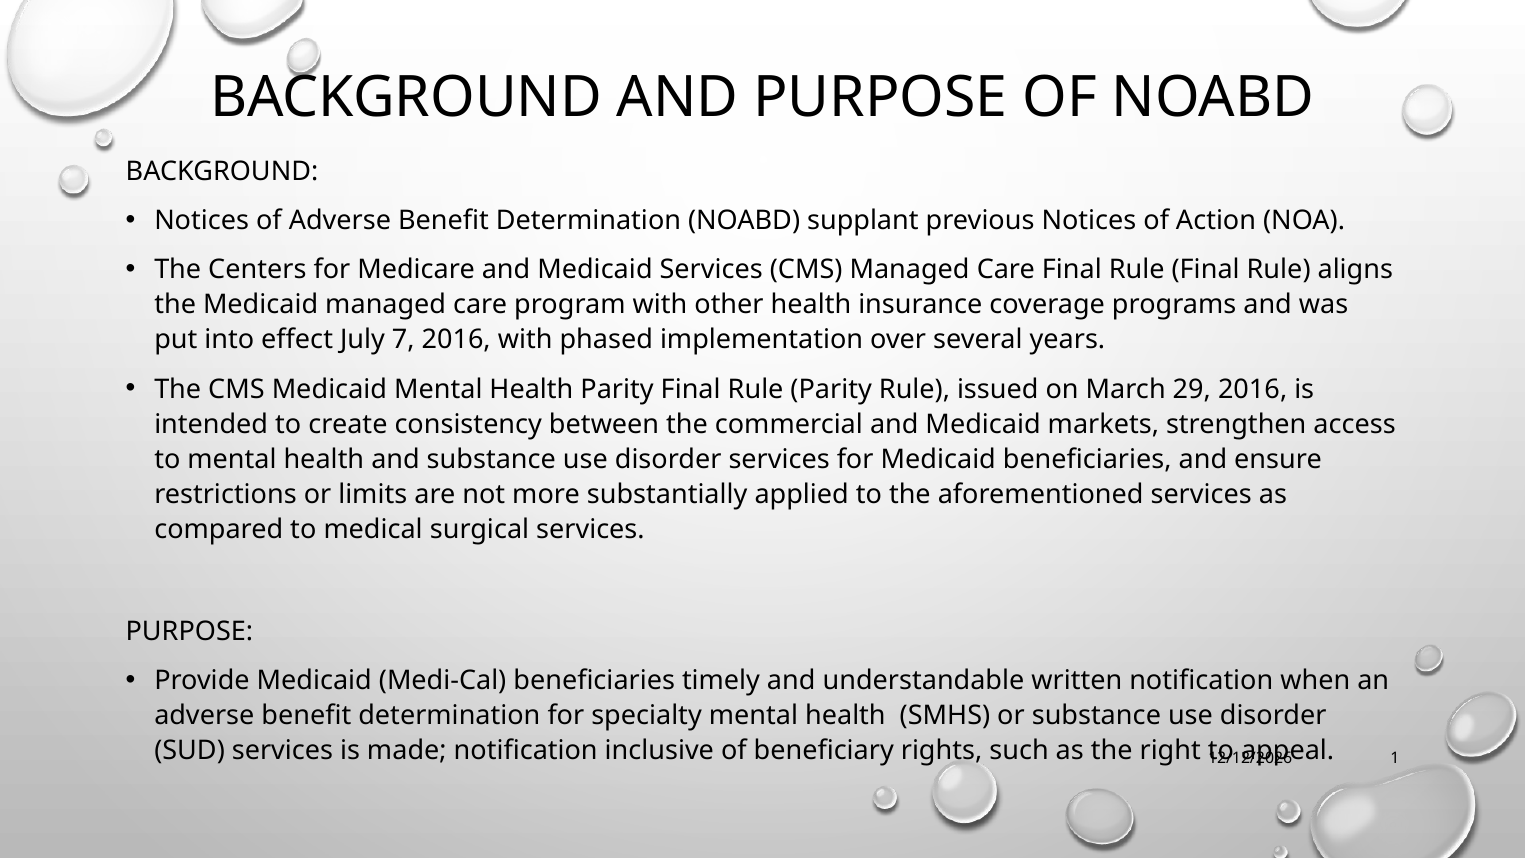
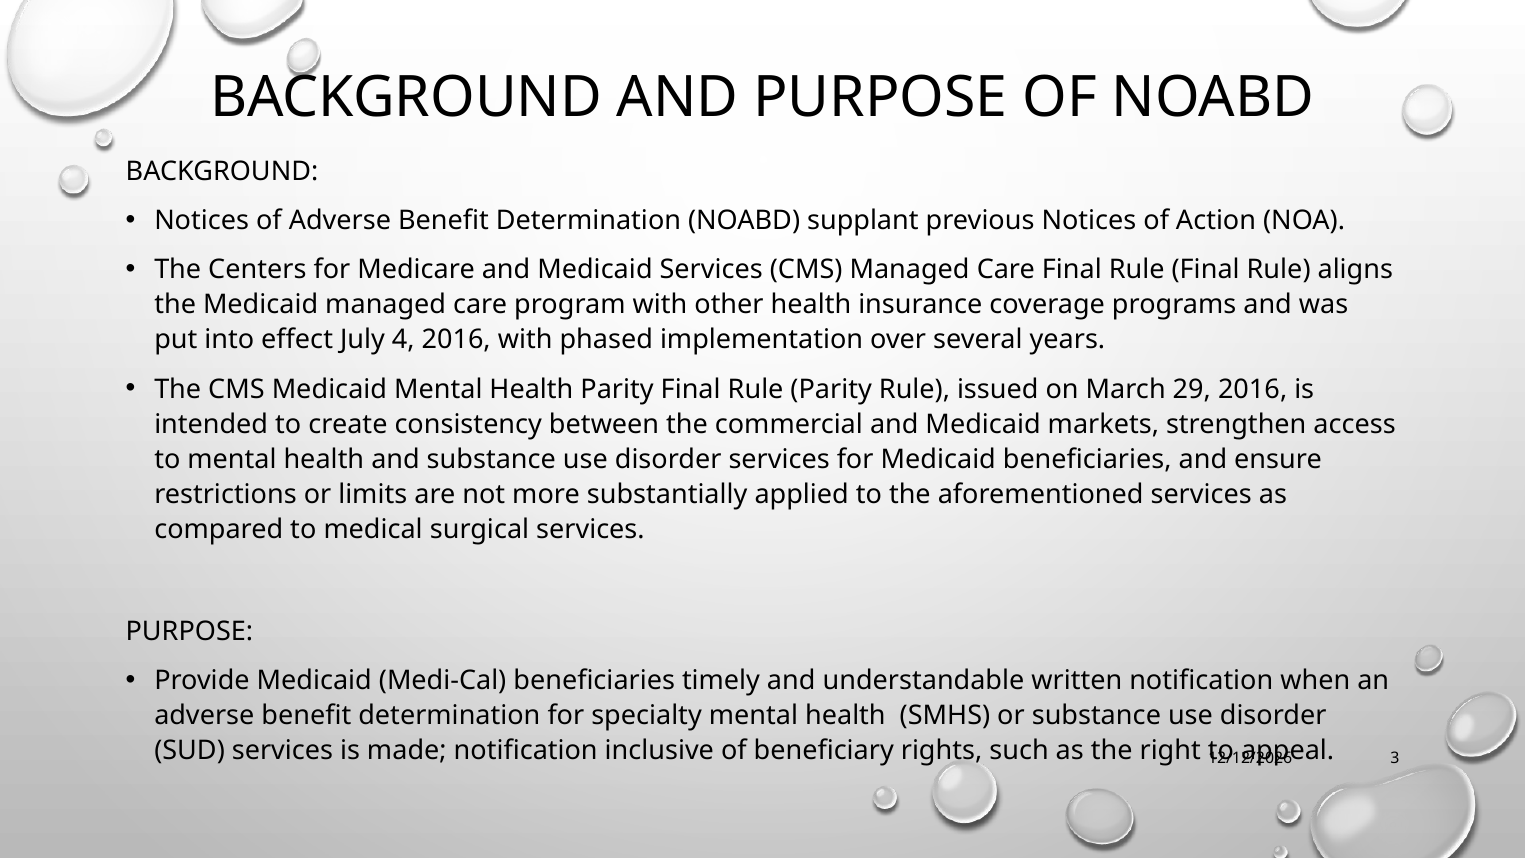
7: 7 -> 4 (403, 340)
1: 1 -> 3 (1395, 759)
